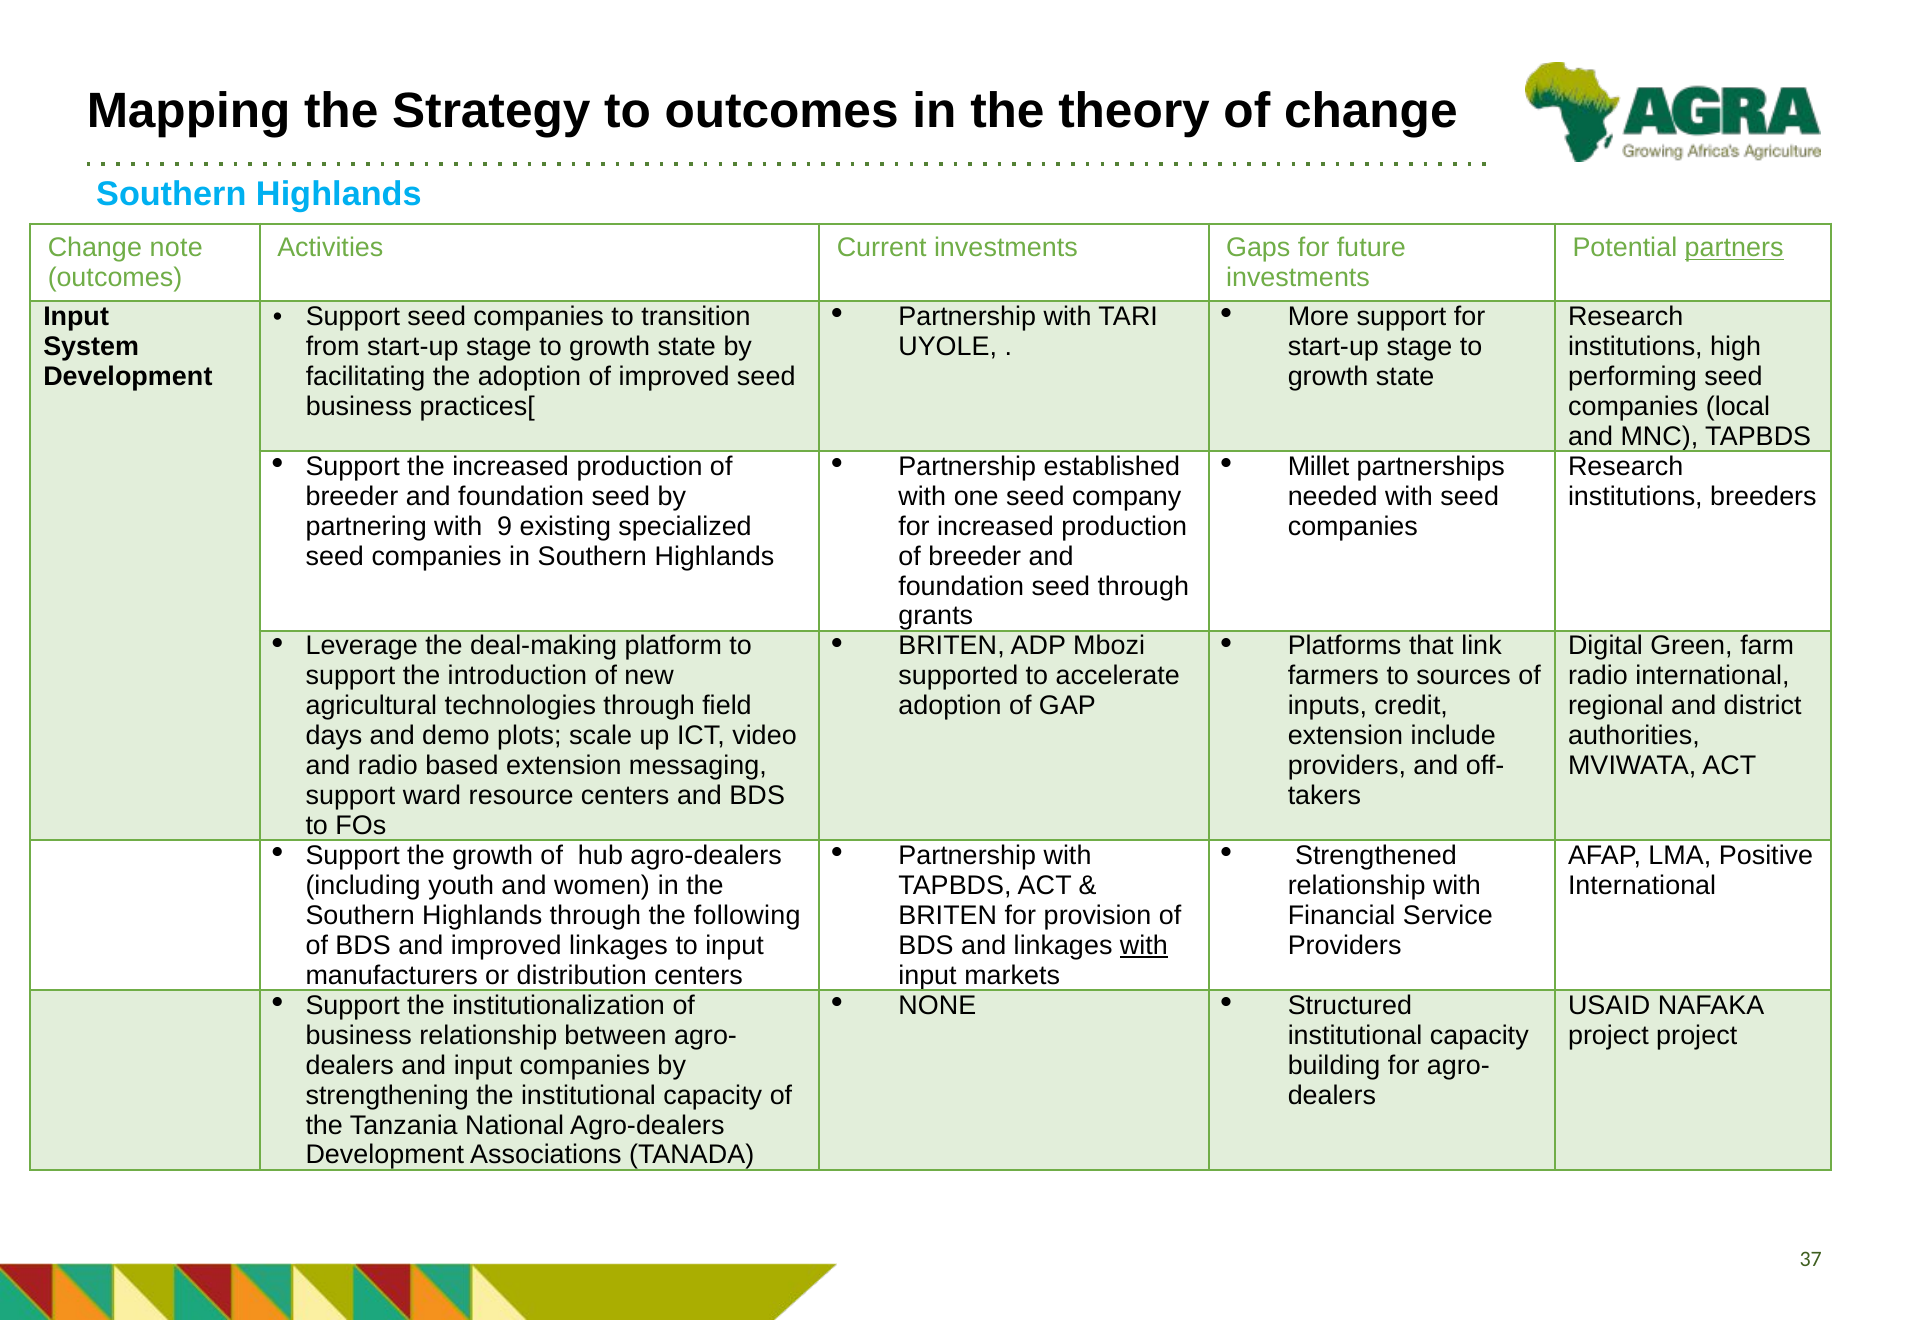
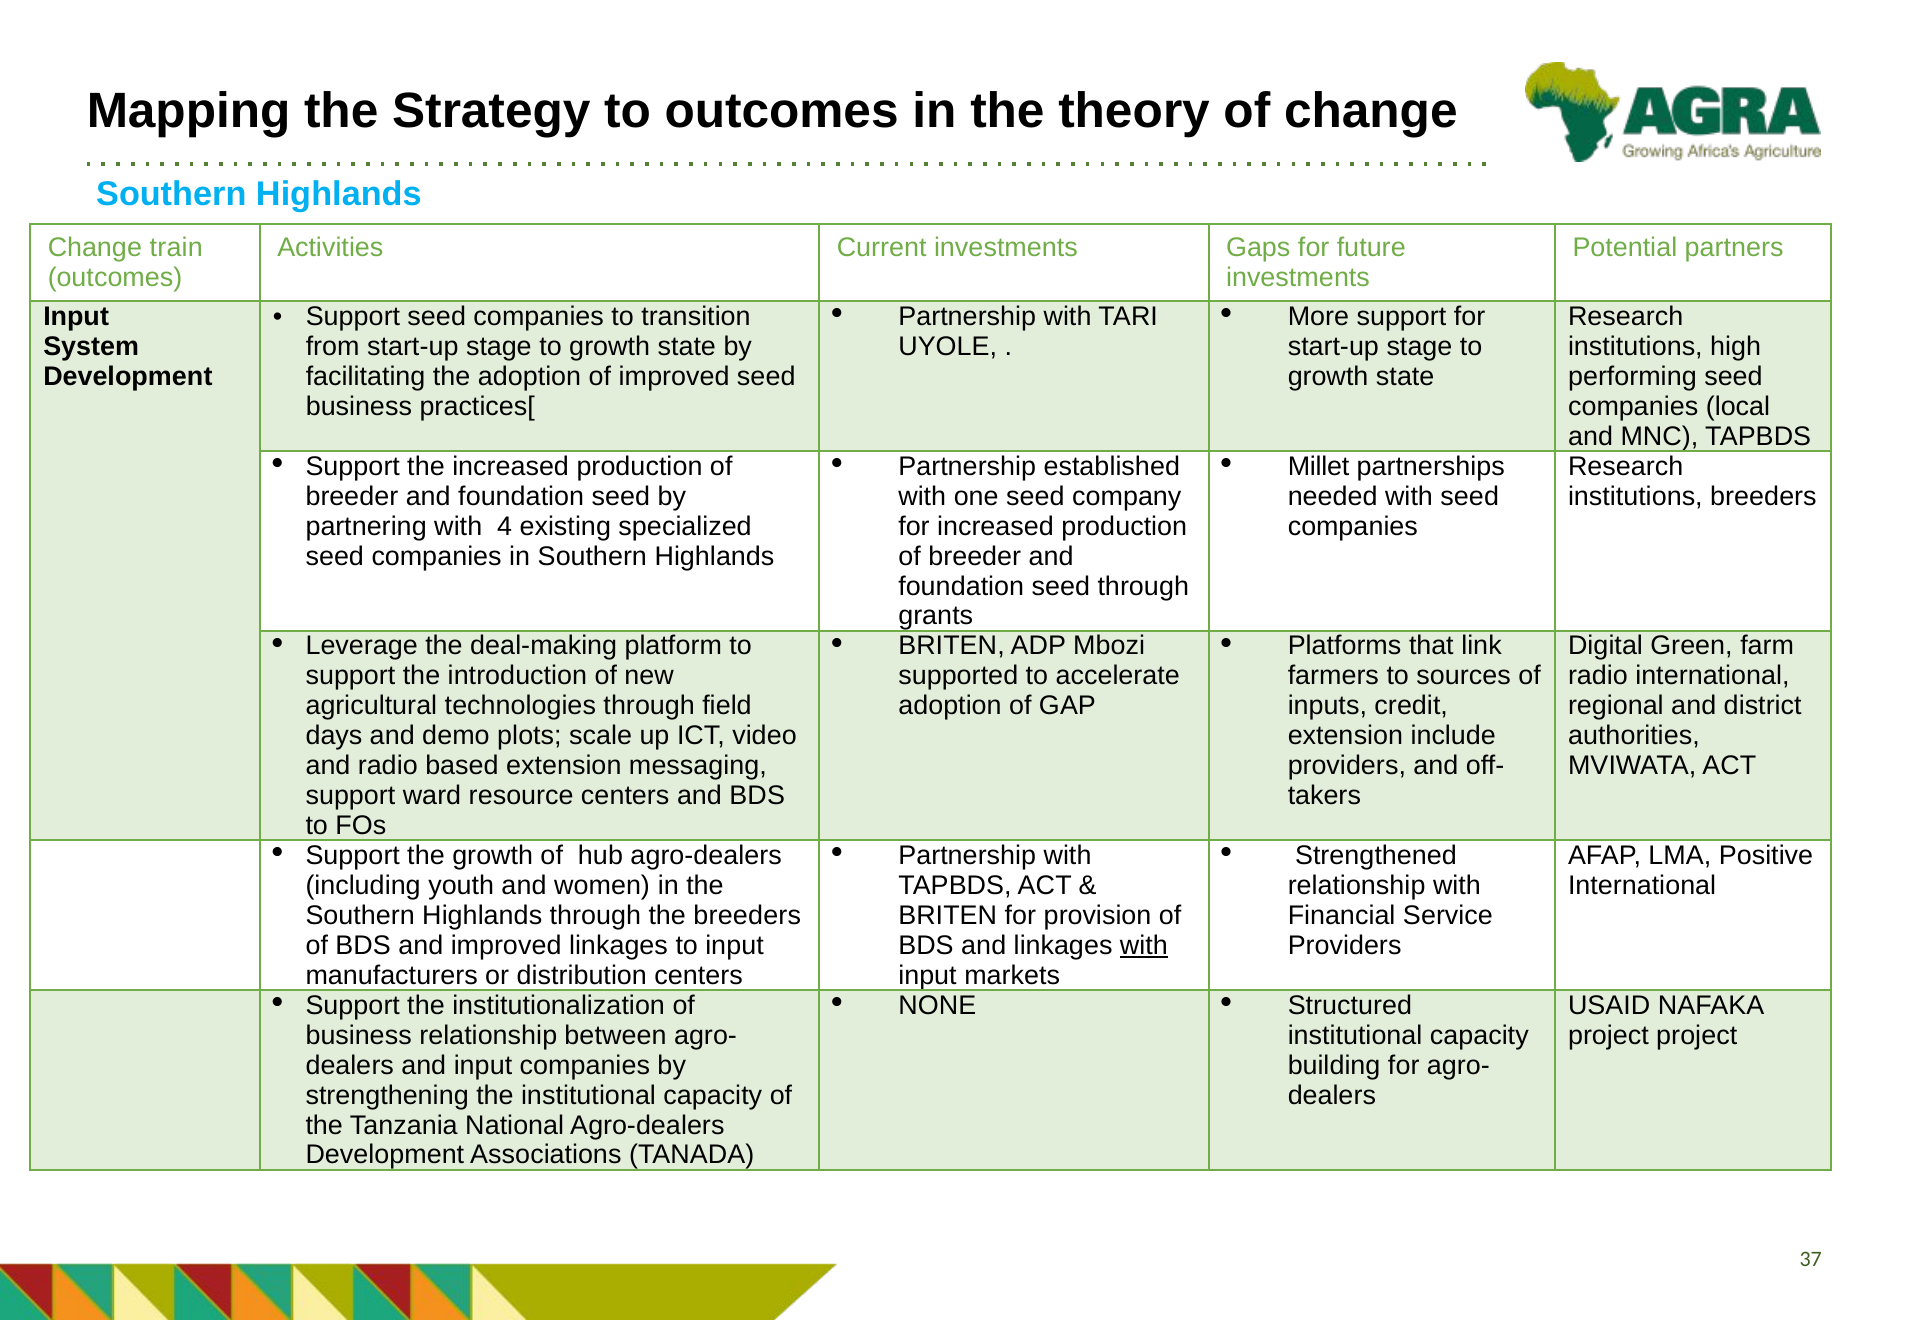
note: note -> train (176, 248)
partners underline: present -> none (1734, 248)
9: 9 -> 4 (505, 526)
the following: following -> breeders (747, 916)
